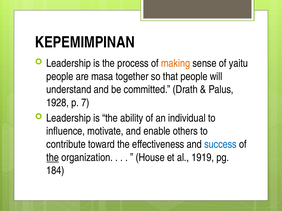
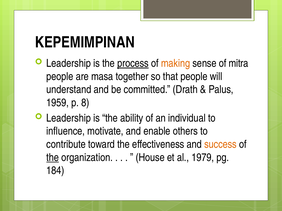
process underline: none -> present (133, 63)
yaitu: yaitu -> mitra (239, 63)
1928: 1928 -> 1959 (58, 103)
7: 7 -> 8 (85, 103)
success colour: blue -> orange (220, 145)
1919: 1919 -> 1979 (203, 158)
